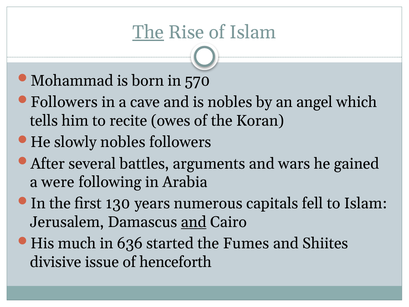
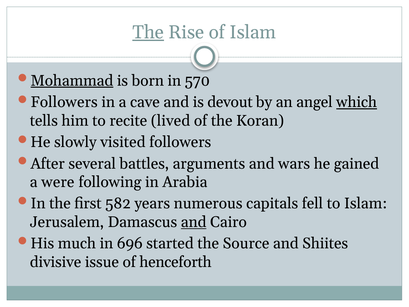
Mohammad underline: none -> present (72, 81)
is nobles: nobles -> devout (230, 102)
which underline: none -> present (357, 102)
owes: owes -> lived (171, 121)
slowly nobles: nobles -> visited (123, 142)
130: 130 -> 582 (118, 203)
636: 636 -> 696 (130, 243)
Fumes: Fumes -> Source (246, 243)
